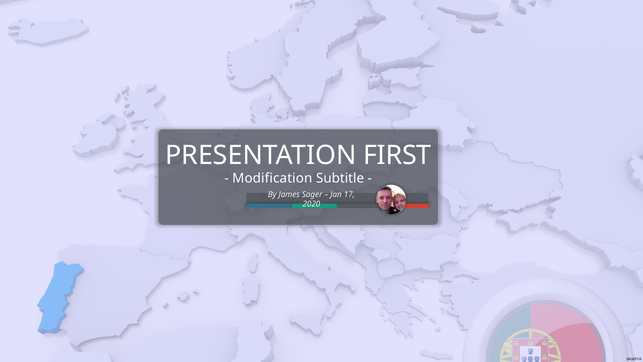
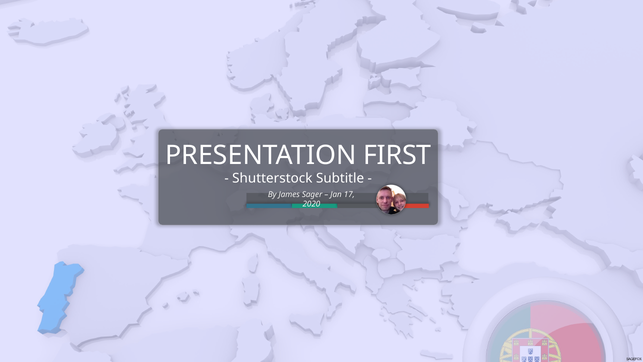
Modification: Modification -> Shutterstock (272, 178)
